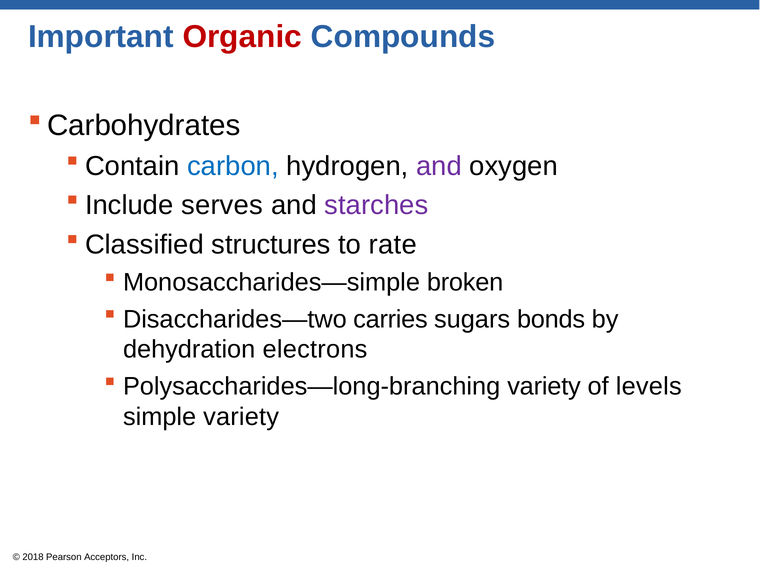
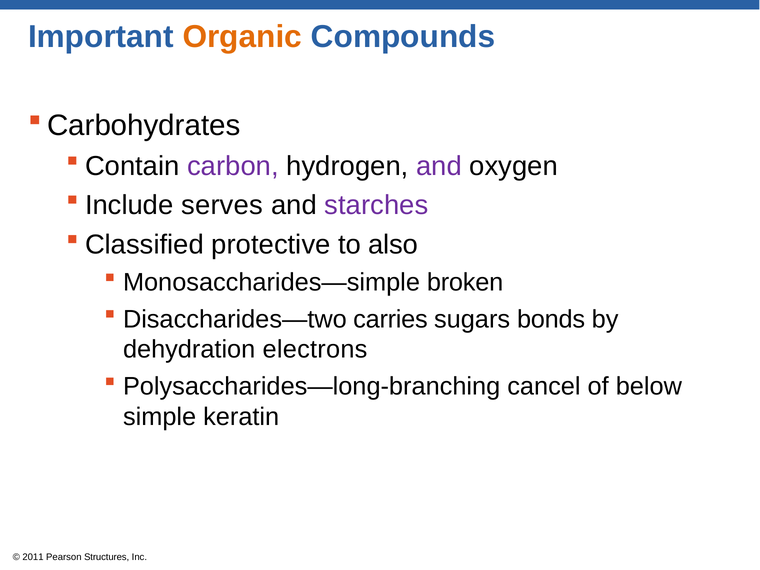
Organic colour: red -> orange (242, 37)
carbon colour: blue -> purple (233, 166)
structures: structures -> protective (271, 245)
rate: rate -> also (393, 245)
Polysaccharides—long-branching variety: variety -> cancel (544, 386)
levels: levels -> below (649, 386)
simple variety: variety -> keratin (241, 417)
2018: 2018 -> 2011 (33, 557)
Acceptors: Acceptors -> Structures (107, 557)
